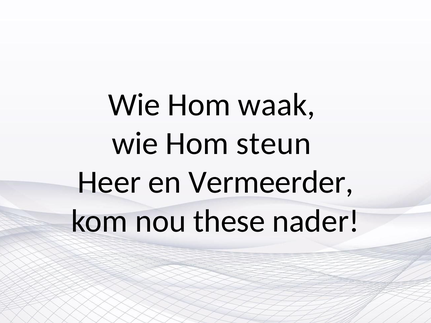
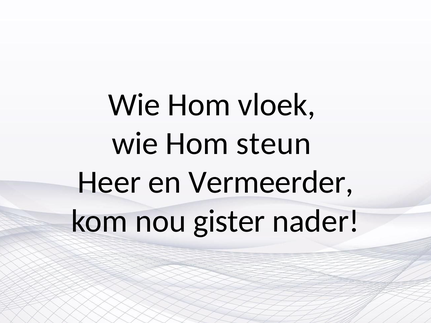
waak: waak -> vloek (277, 105)
these: these -> gister (229, 221)
